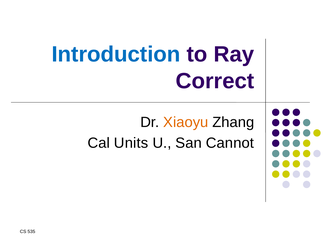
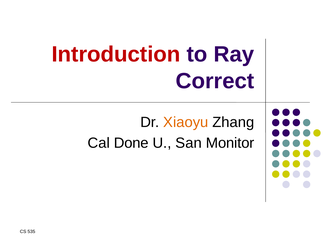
Introduction colour: blue -> red (116, 54)
Units: Units -> Done (131, 143)
Cannot: Cannot -> Monitor (230, 143)
